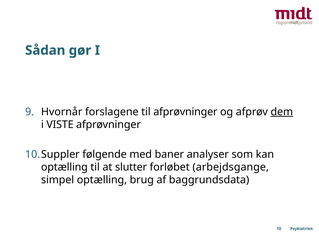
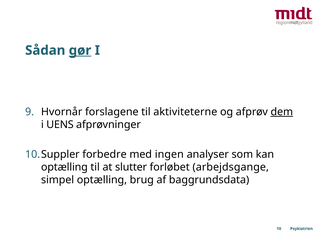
gør underline: none -> present (80, 50)
til afprøvninger: afprøvninger -> aktiviteterne (185, 112)
VISTE: VISTE -> UENS (60, 125)
følgende: følgende -> forbedre (105, 155)
baner: baner -> ingen (169, 155)
